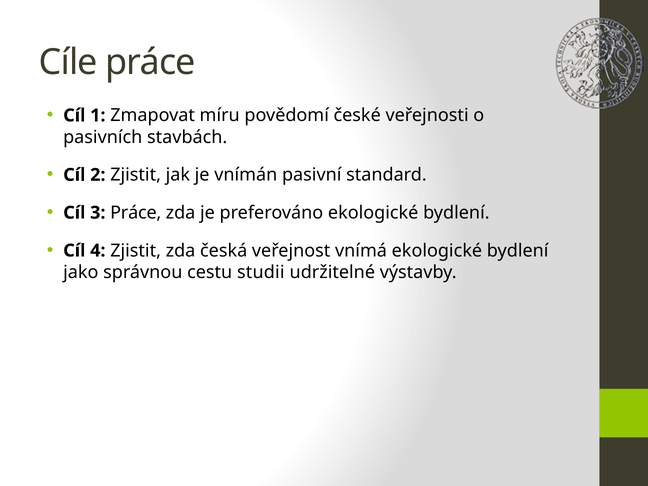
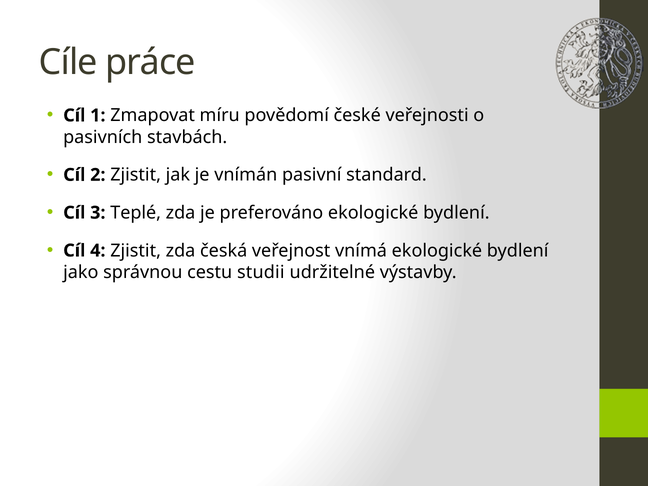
3 Práce: Práce -> Teplé (136, 213)
